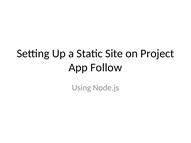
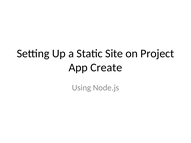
Follow: Follow -> Create (106, 68)
